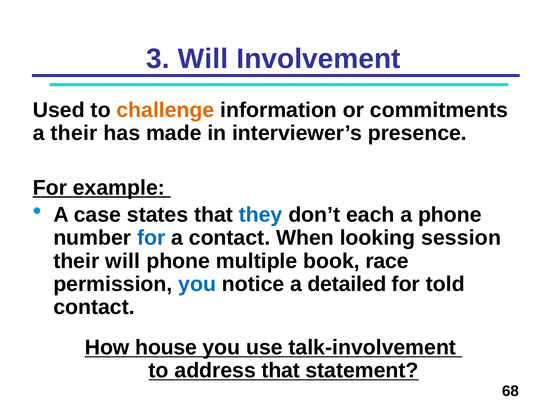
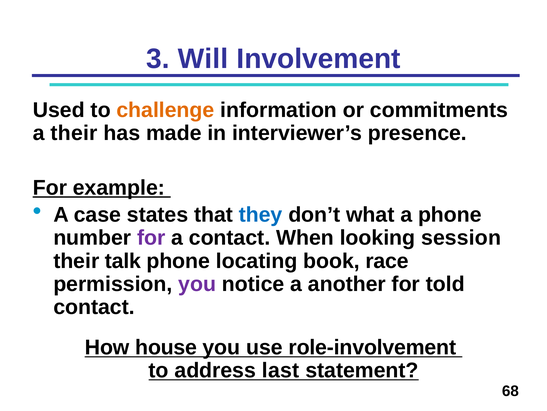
each: each -> what (370, 215)
for colour: blue -> purple (151, 238)
their will: will -> talk (123, 260)
multiple: multiple -> locating (257, 260)
you colour: blue -> purple (197, 283)
detailed: detailed -> another (347, 283)
talk-involvement: talk-involvement -> role-involvement (372, 347)
address that: that -> last (281, 370)
